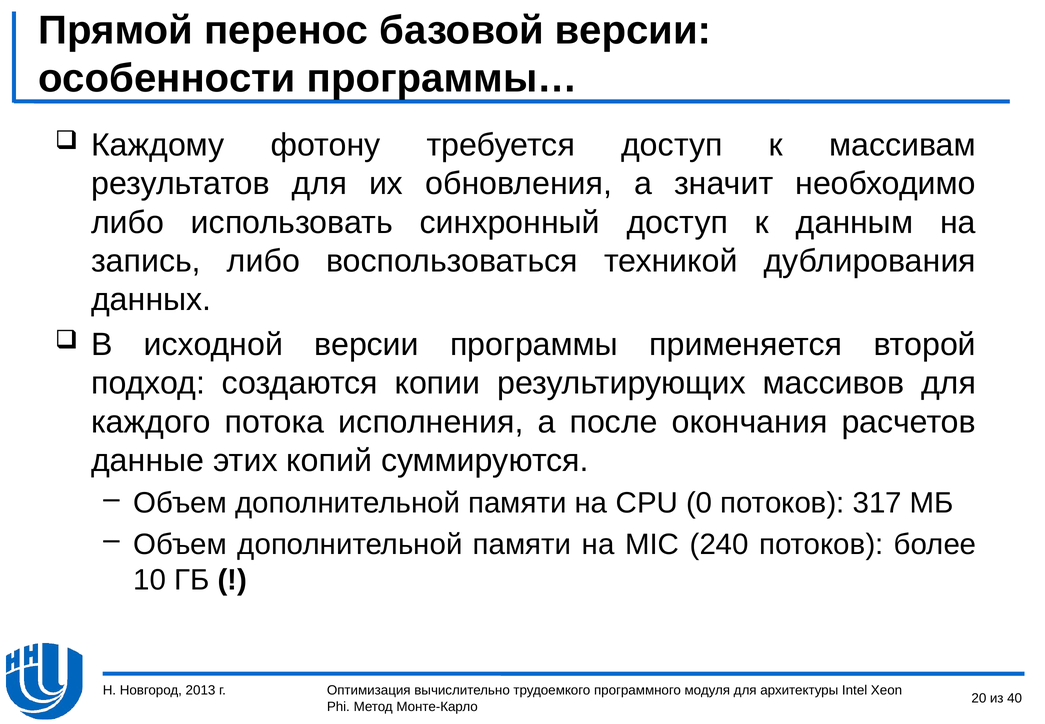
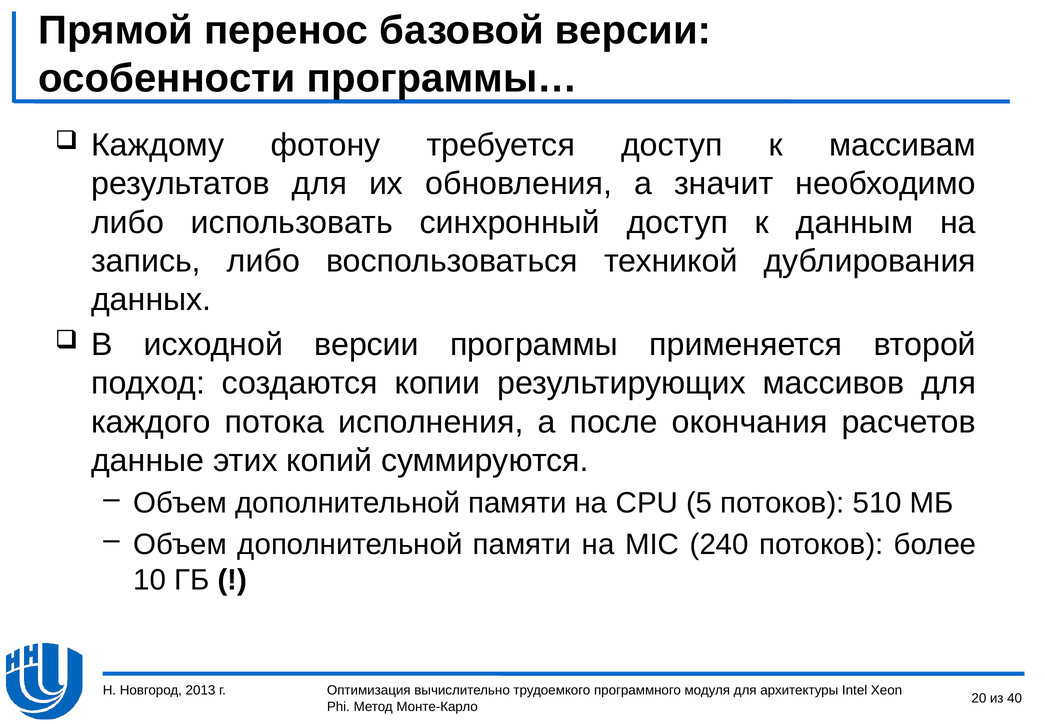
0: 0 -> 5 (699, 503)
317: 317 -> 510 (877, 503)
